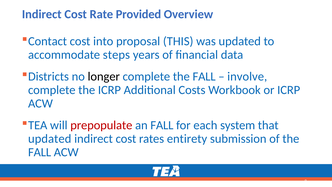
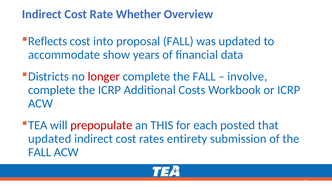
Provided: Provided -> Whether (138, 14)
Contact: Contact -> Reflects (48, 41)
proposal THIS: THIS -> FALL (178, 41)
steps: steps -> show (116, 55)
longer colour: black -> red (104, 76)
an FALL: FALL -> THIS (162, 125)
system: system -> posted (238, 125)
